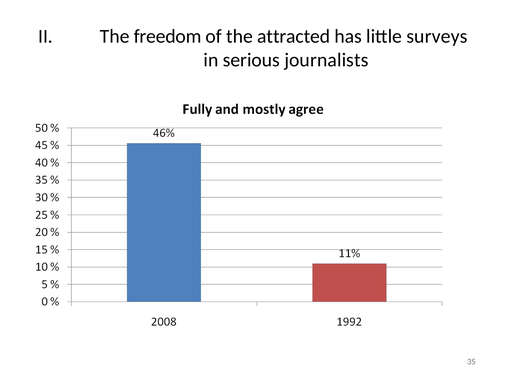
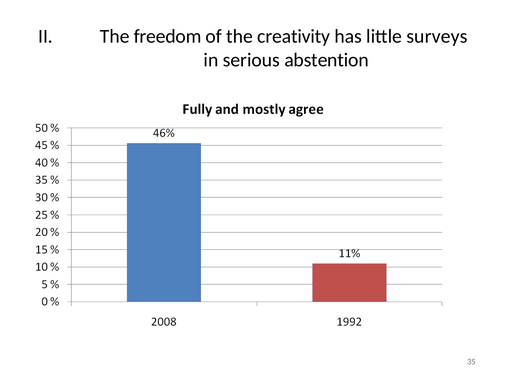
attracted: attracted -> creativity (294, 36)
journalists: journalists -> abstention (327, 60)
